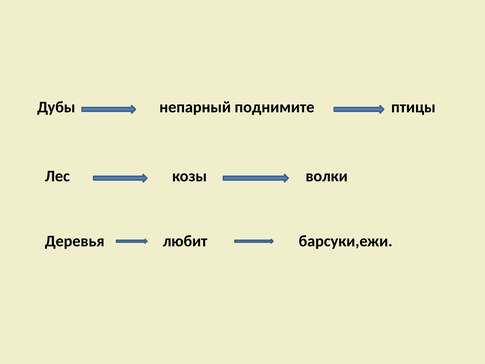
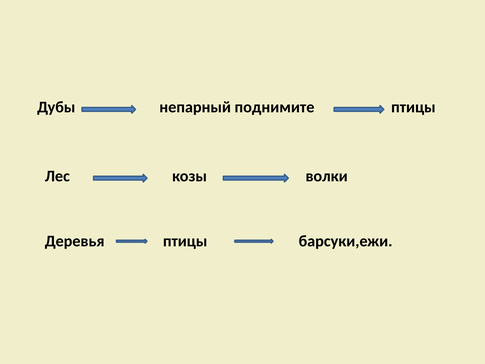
Деревья любит: любит -> птицы (185, 241)
